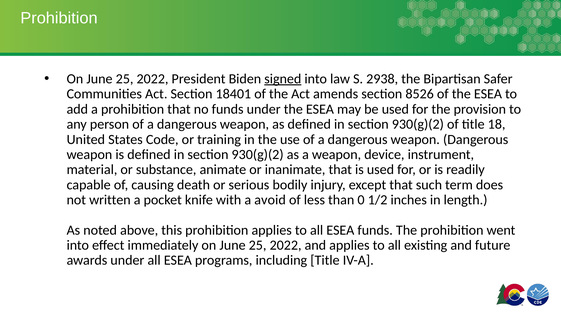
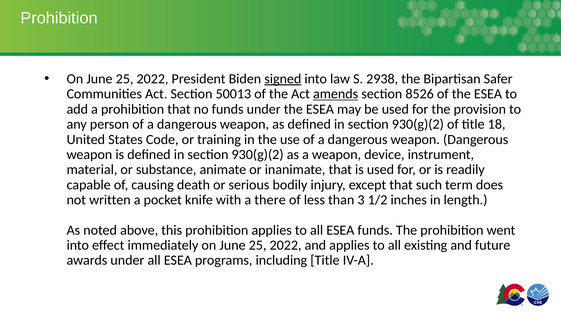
18401: 18401 -> 50013 (233, 94)
amends underline: none -> present (336, 94)
avoid: avoid -> there (270, 200)
0: 0 -> 3 (361, 200)
